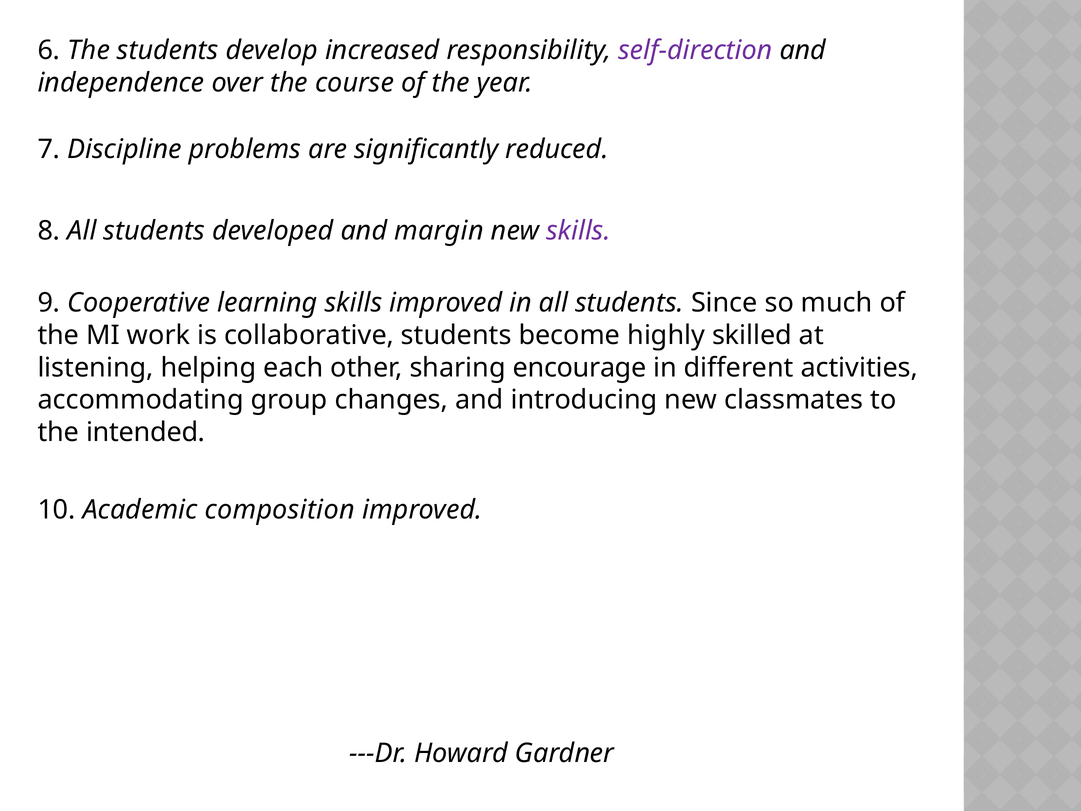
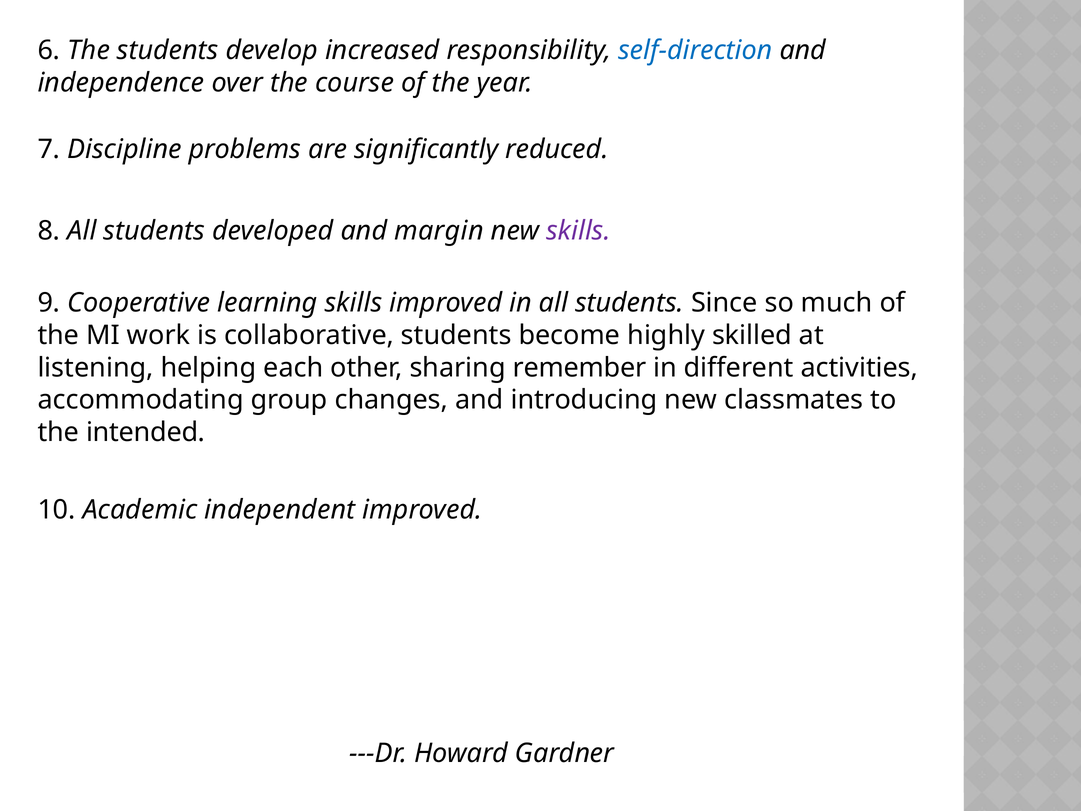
self-direction colour: purple -> blue (695, 50)
encourage: encourage -> remember (580, 368)
composition: composition -> independent (280, 510)
